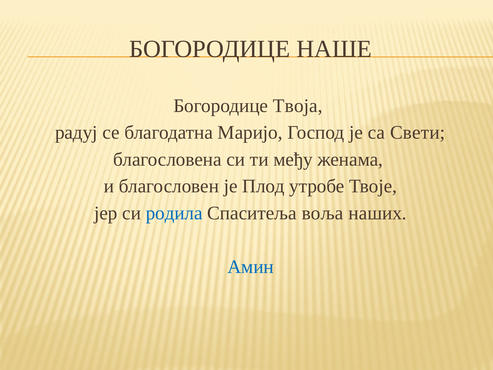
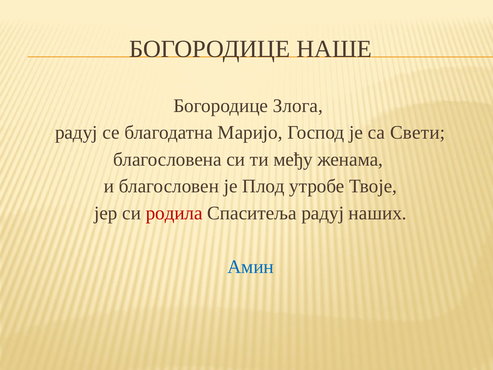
Твоја: Твоја -> Злога (298, 106)
родила colour: blue -> red (174, 213)
Спаситеља воља: воља -> радуј (323, 213)
